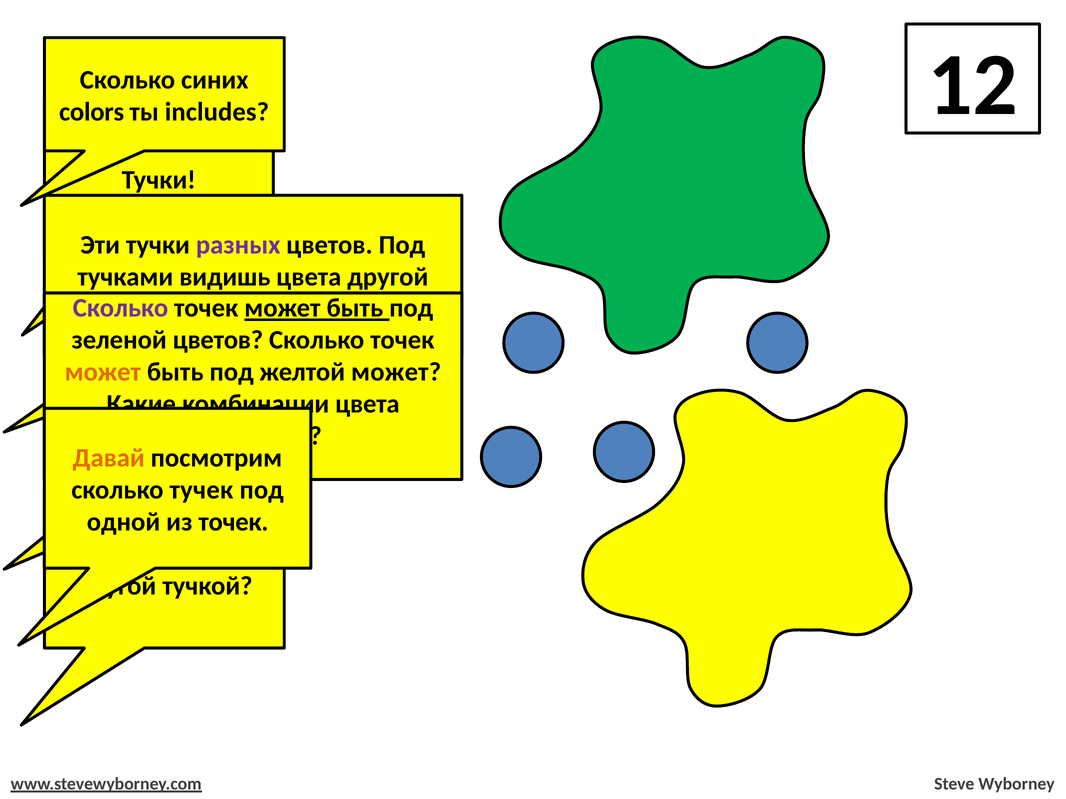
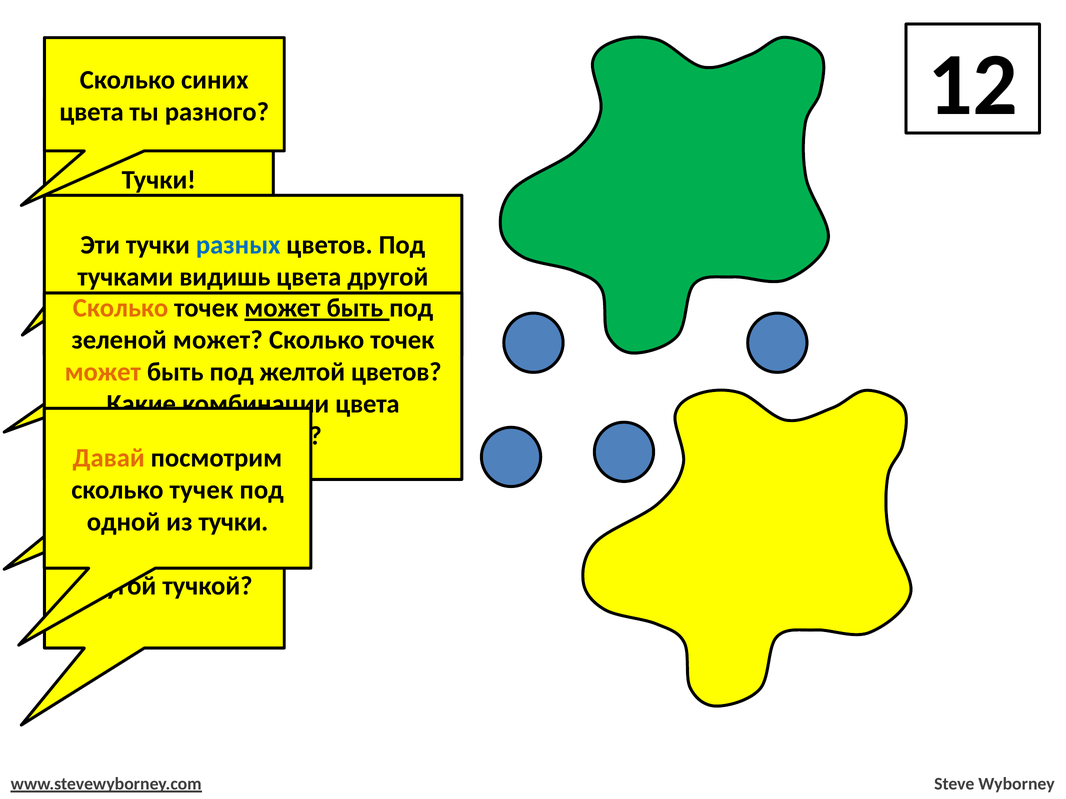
colors: colors -> цвета (92, 112)
includes: includes -> разного (217, 112)
разных colour: purple -> blue (238, 245)
Сколько colour: purple -> orange (121, 308)
зеленой цветов: цветов -> может (218, 340)
желтой может: может -> цветов (396, 372)
из точек: точек -> тучки (233, 522)
